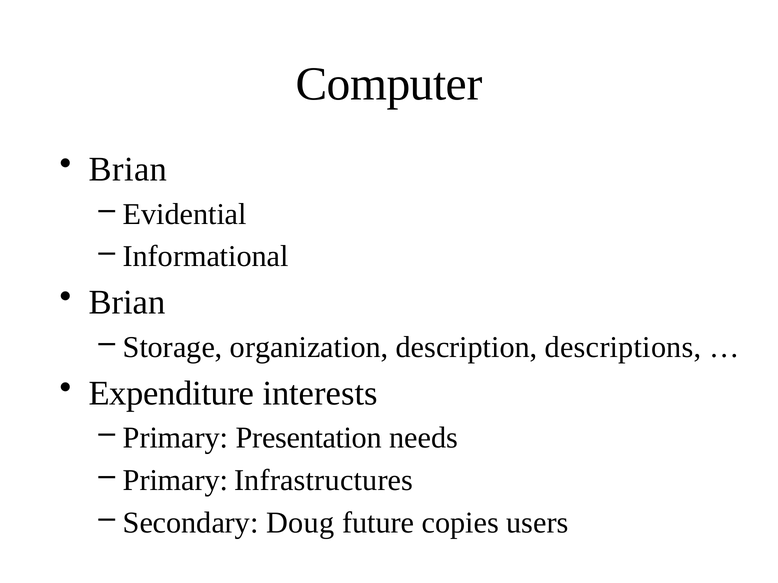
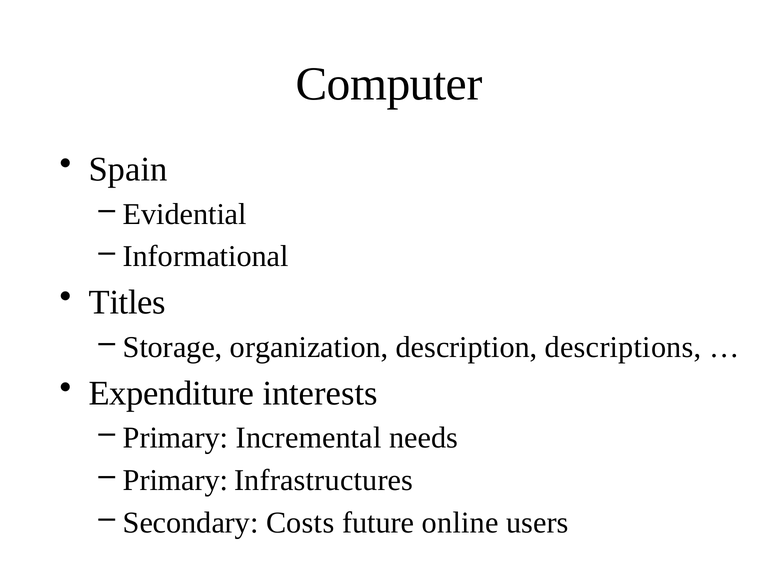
Brian: Brian -> Spain (128, 170)
Brian: Brian -> Titles (127, 303)
Presentation: Presentation -> Incremental (309, 438)
Doug: Doug -> Costs (300, 523)
copies: copies -> online (460, 523)
